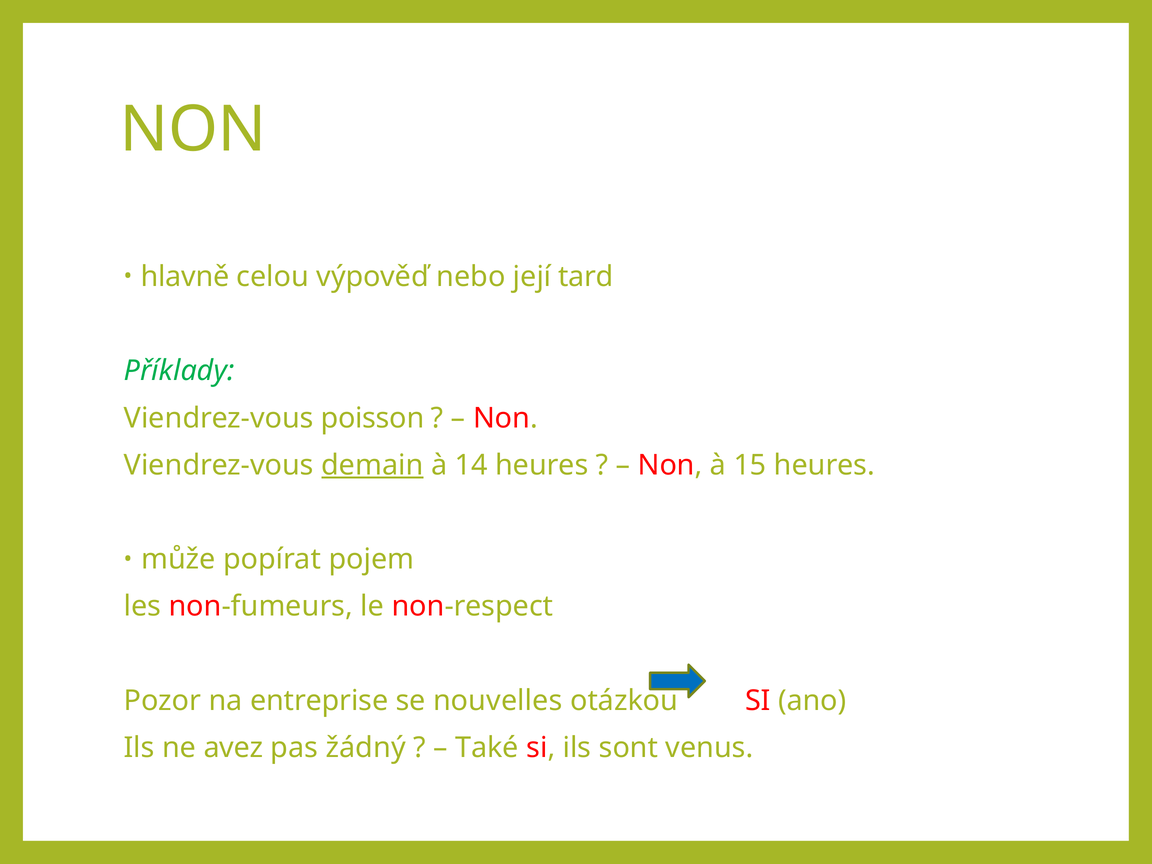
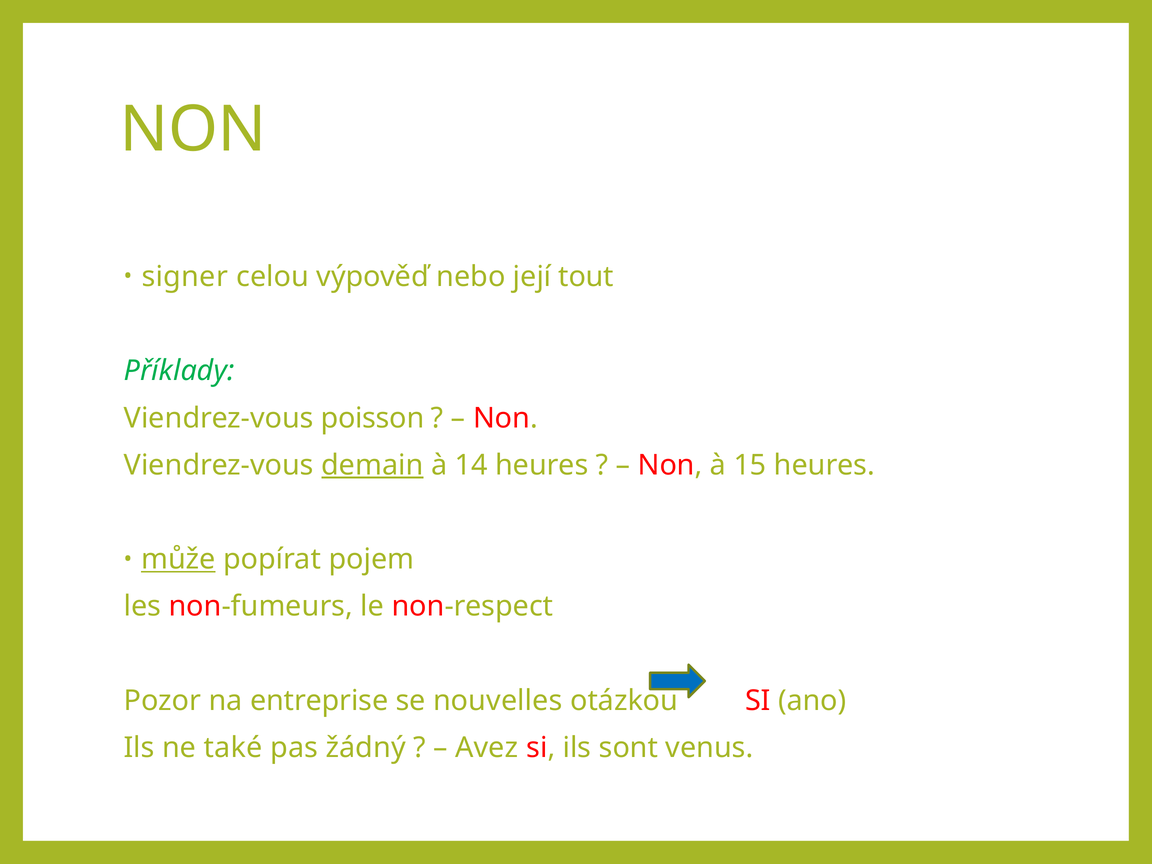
hlavně: hlavně -> signer (185, 277)
tard: tard -> tout (586, 277)
může underline: none -> present (178, 559)
avez: avez -> také (233, 748)
Také: Také -> Avez (487, 748)
